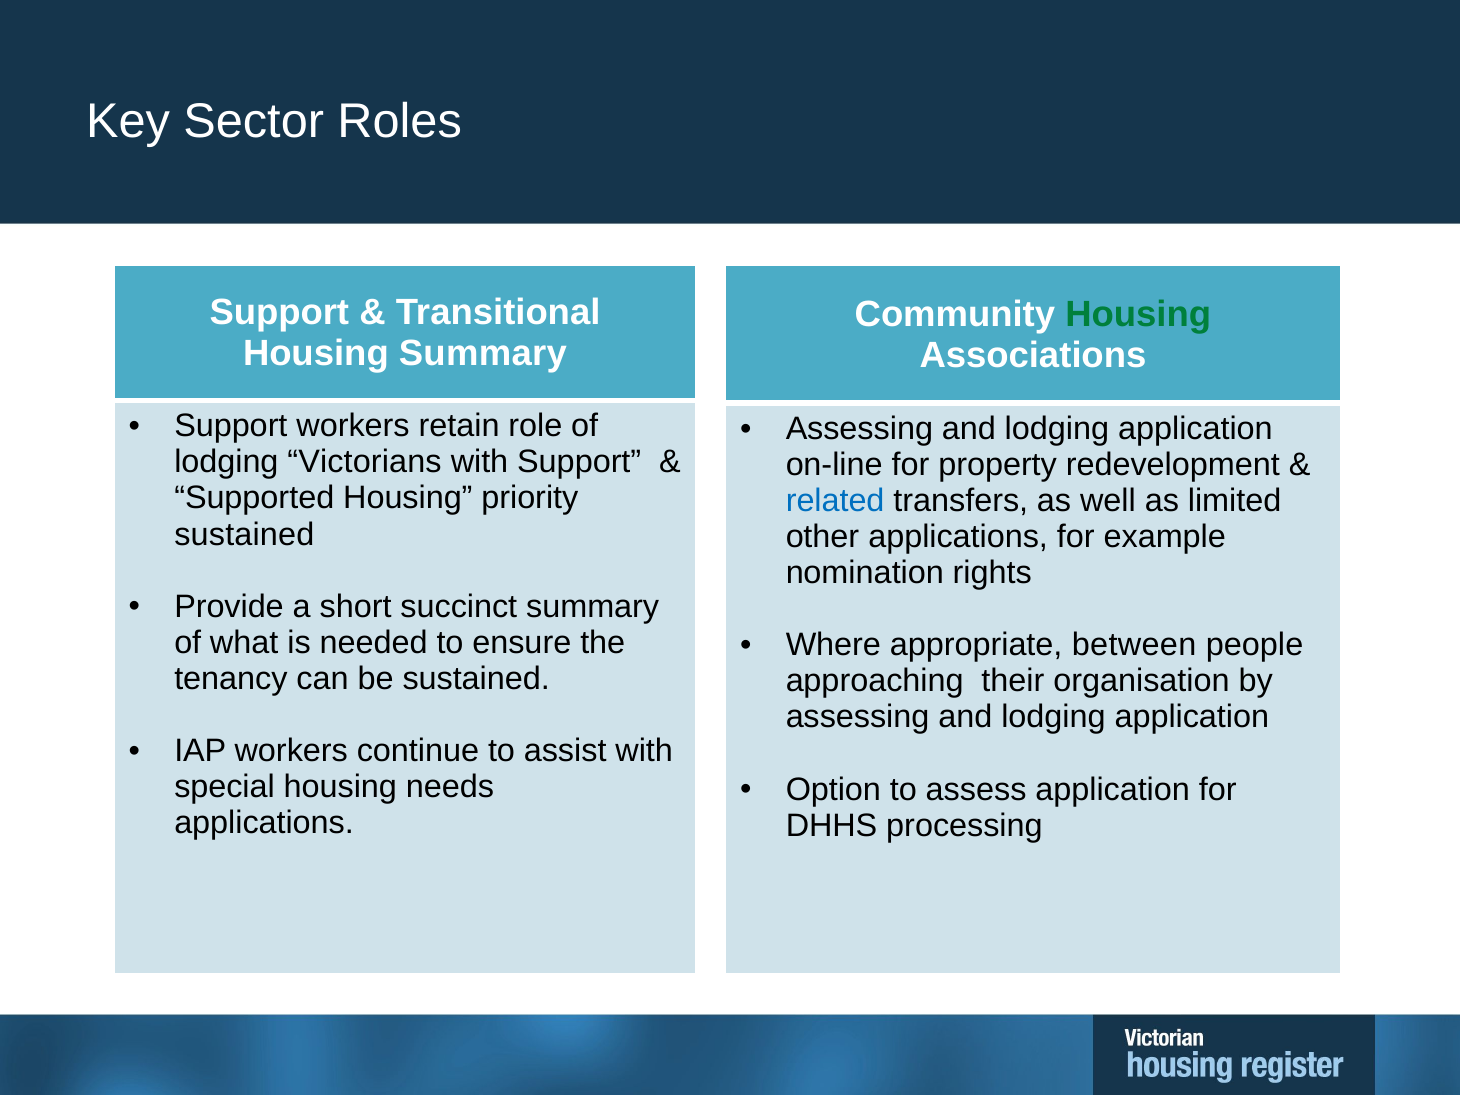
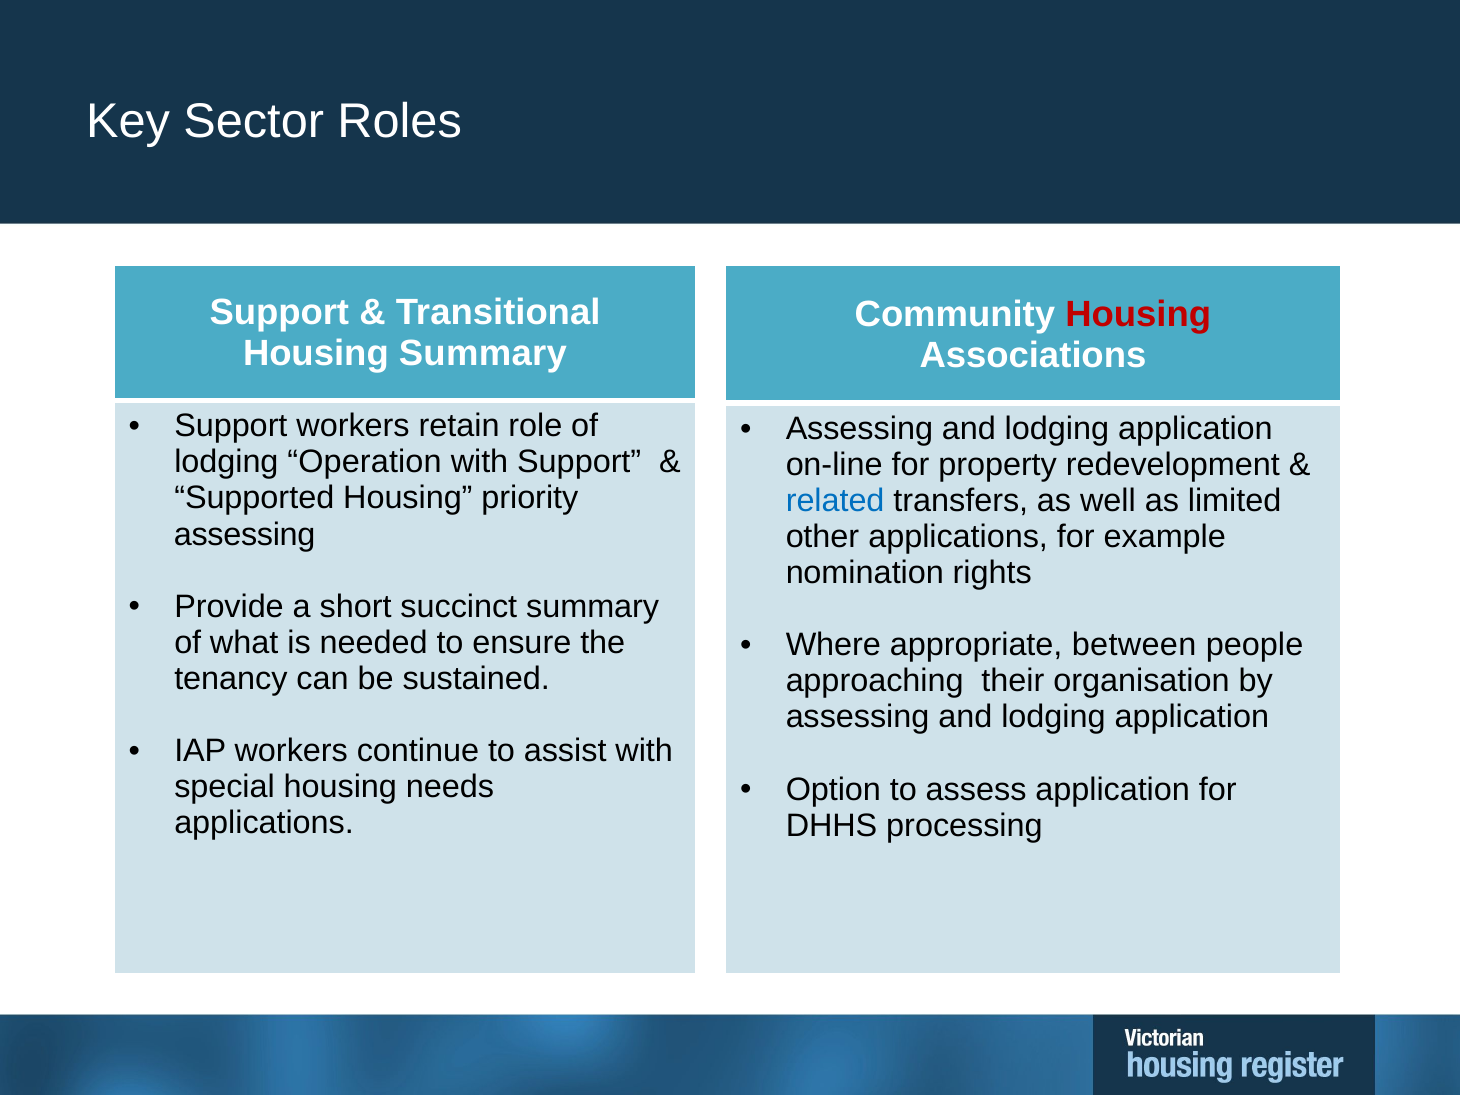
Housing colour: green -> red (1138, 314)
Victorians: Victorians -> Operation (365, 462)
sustained: sustained -> assessing (245, 534)
